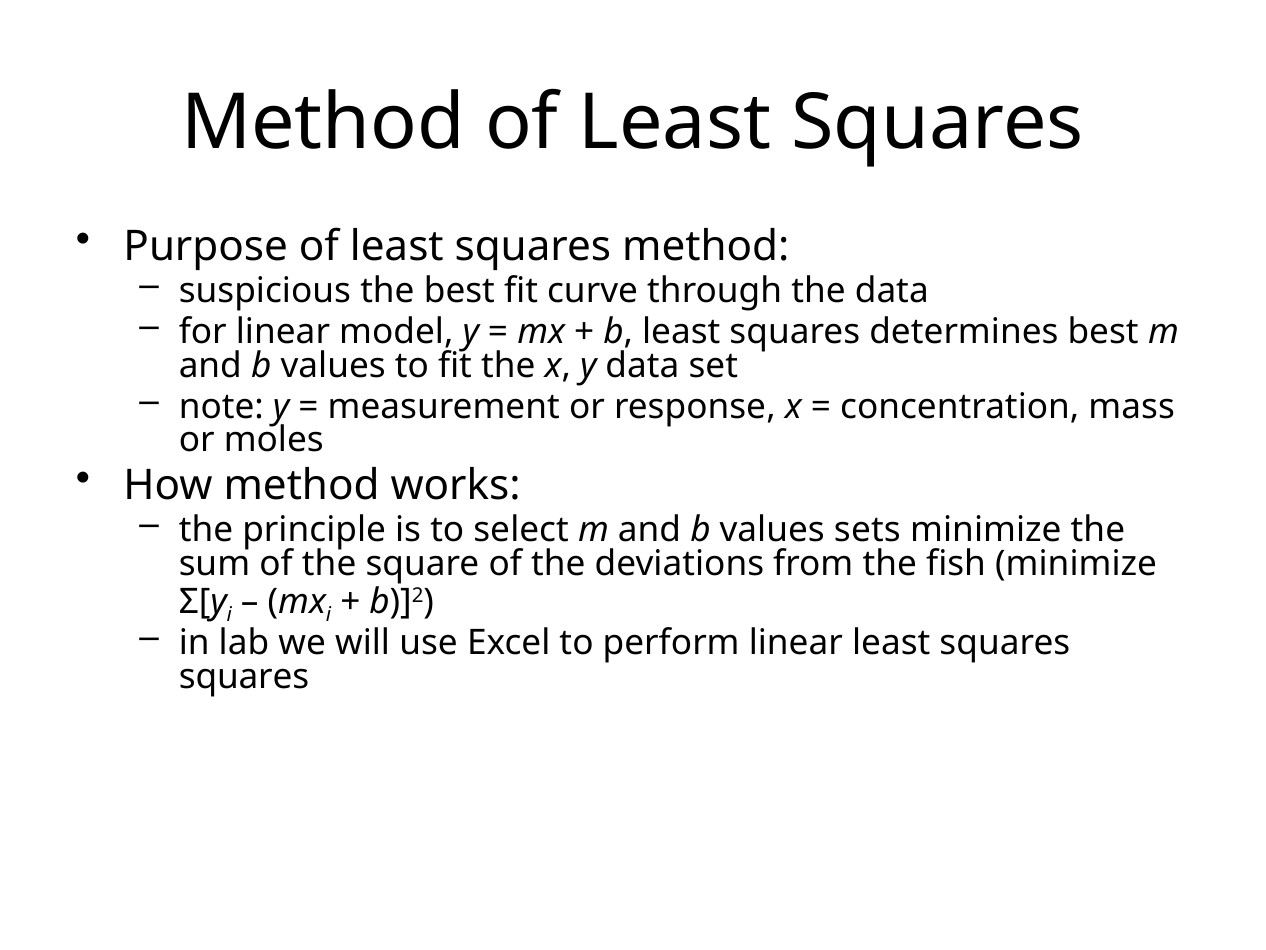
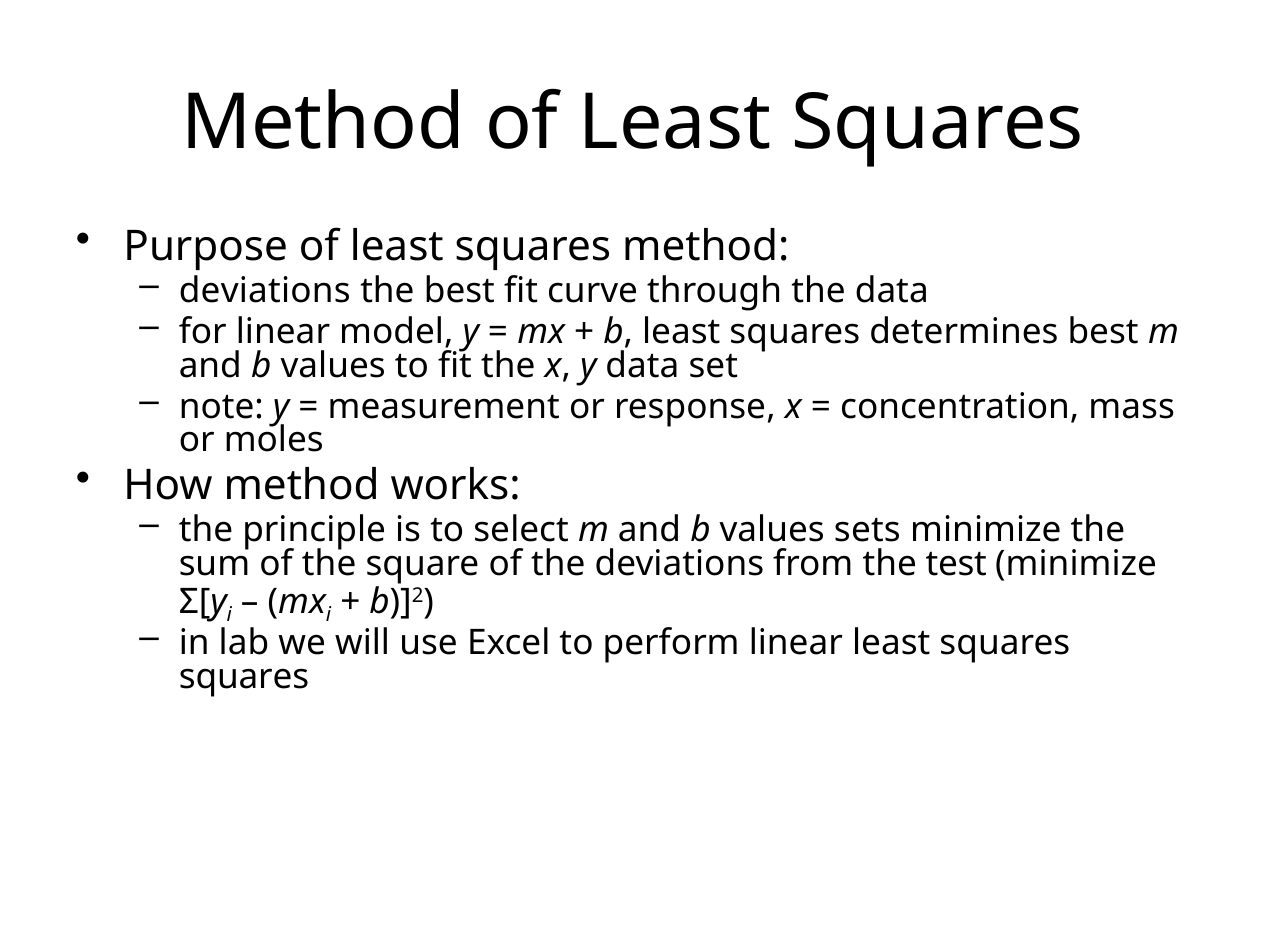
suspicious: suspicious -> deviations (265, 291)
fish: fish -> test (956, 564)
